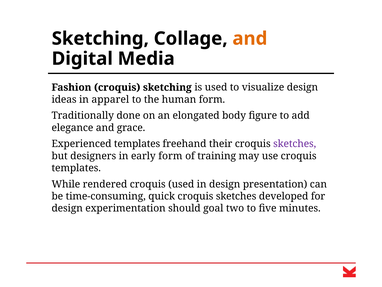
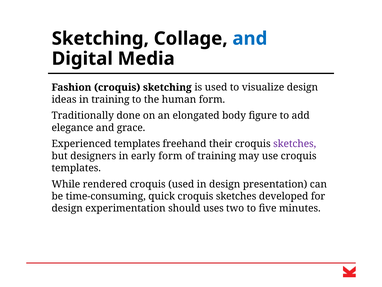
and colour: orange -> blue (250, 38)
in apparel: apparel -> training (110, 99)
goal: goal -> uses (213, 208)
